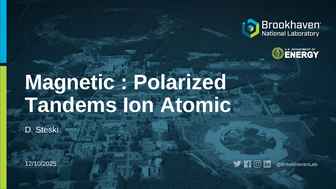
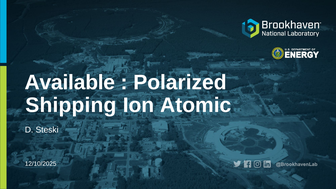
Magnetic: Magnetic -> Available (70, 83)
Tandems: Tandems -> Shipping (71, 105)
